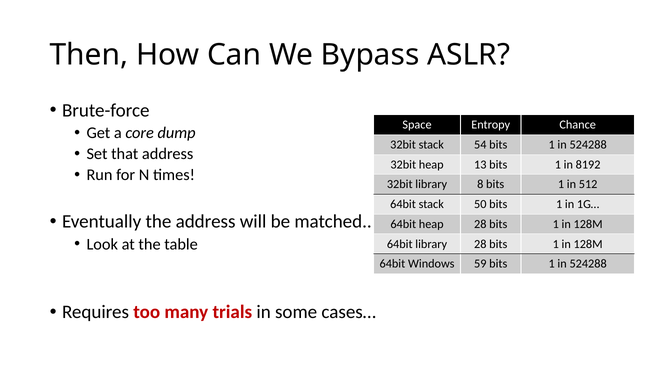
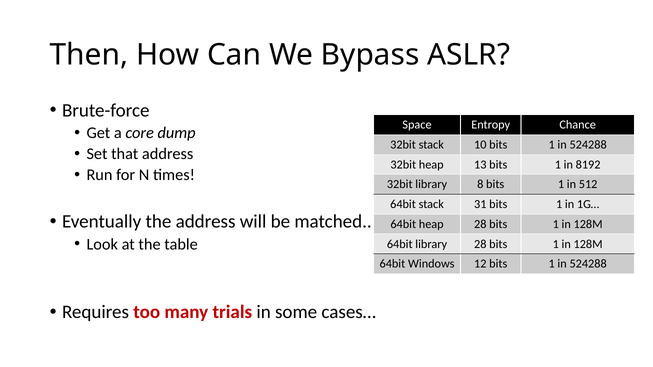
54: 54 -> 10 (480, 145)
50: 50 -> 31 (480, 204)
59: 59 -> 12 (480, 264)
